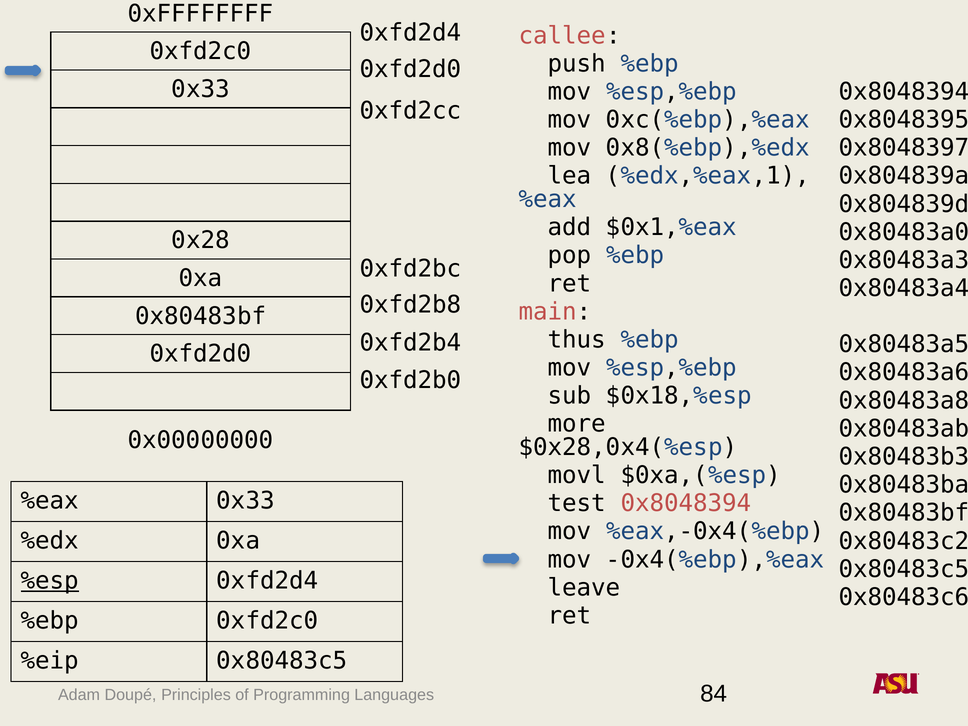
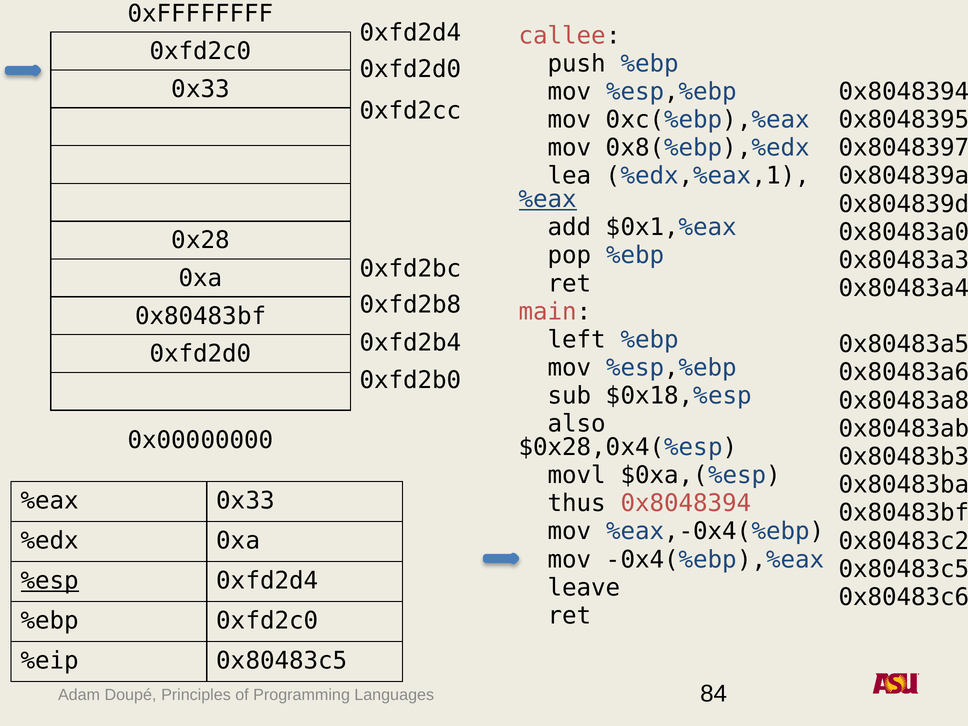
%eax underline: none -> present (548, 199)
thus: thus -> left (577, 340)
more: more -> also (577, 424)
test: test -> thus (577, 503)
